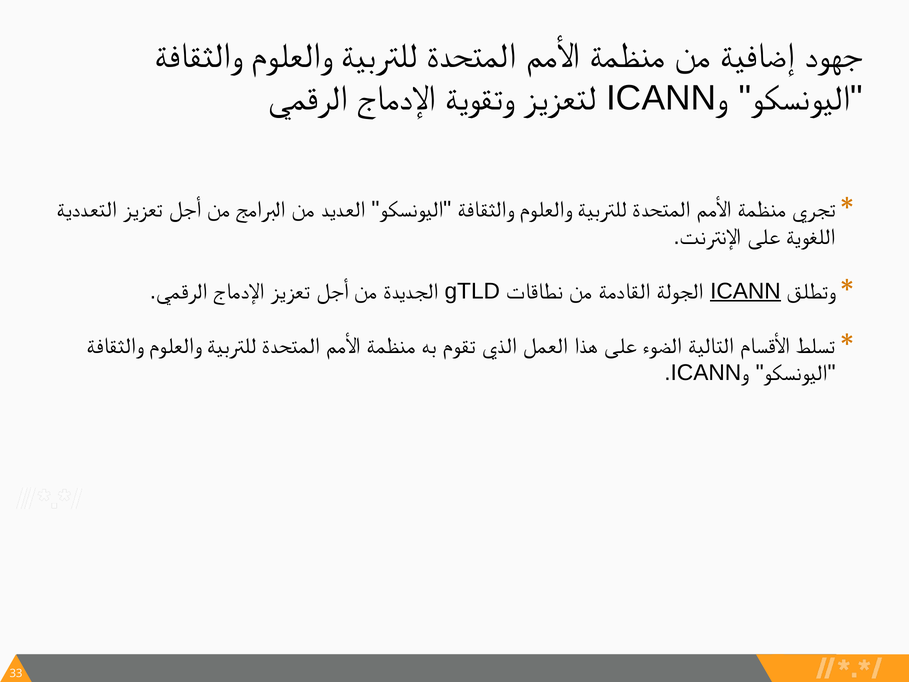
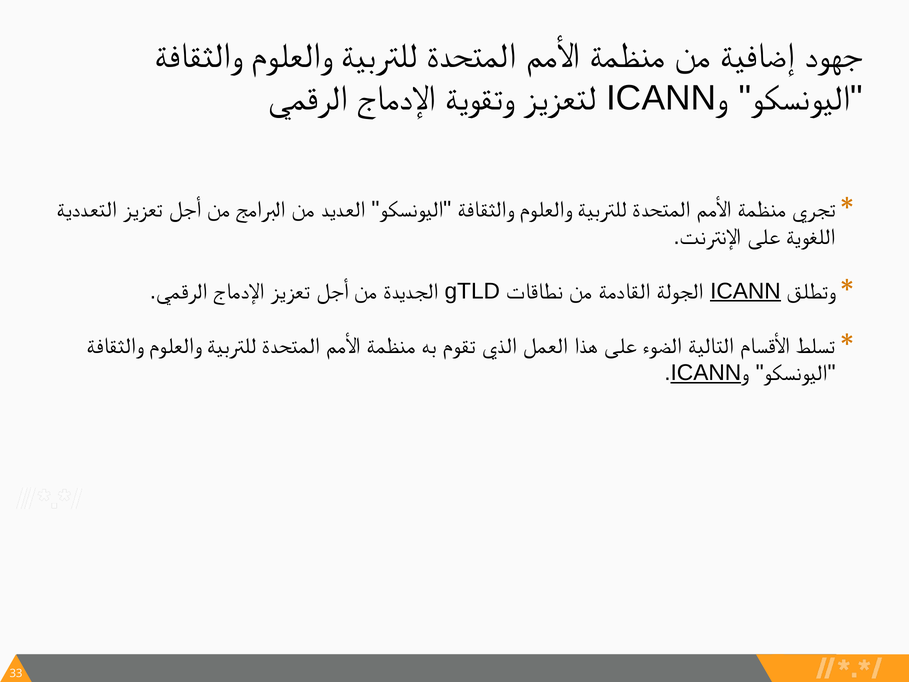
ICANN underline: none -> present (706, 373)
